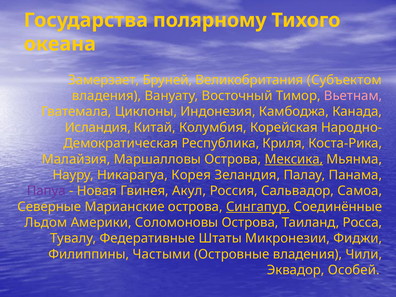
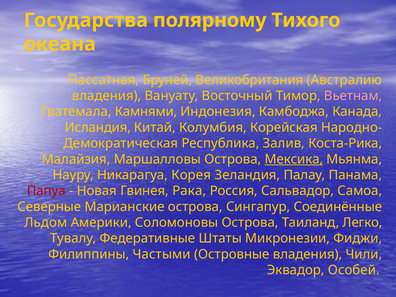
Замерзает: Замерзает -> Пассатная (104, 80)
Субъектом: Субъектом -> Австралию (344, 80)
Циклоны: Циклоны -> Камнями (146, 112)
Криля: Криля -> Залив (284, 143)
Папуа colour: purple -> red (46, 191)
Акул: Акул -> Рака (189, 191)
Сингапур underline: present -> none (258, 207)
Росса: Росса -> Легко (362, 223)
